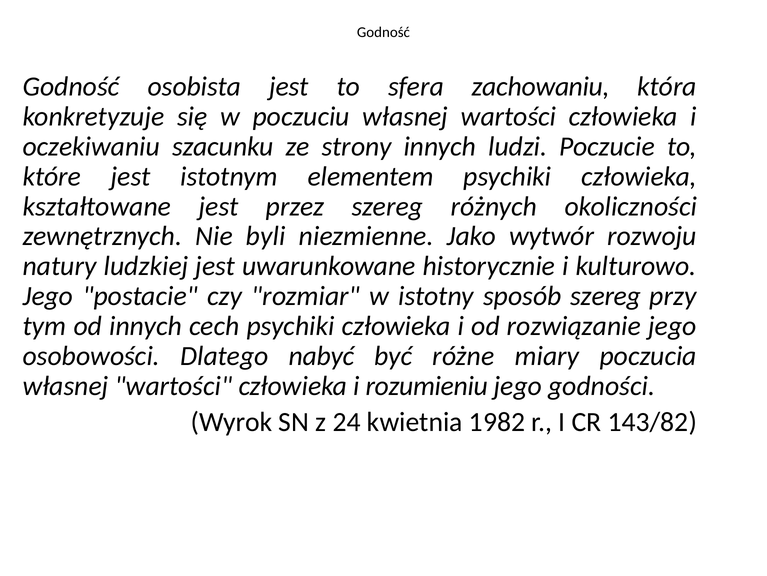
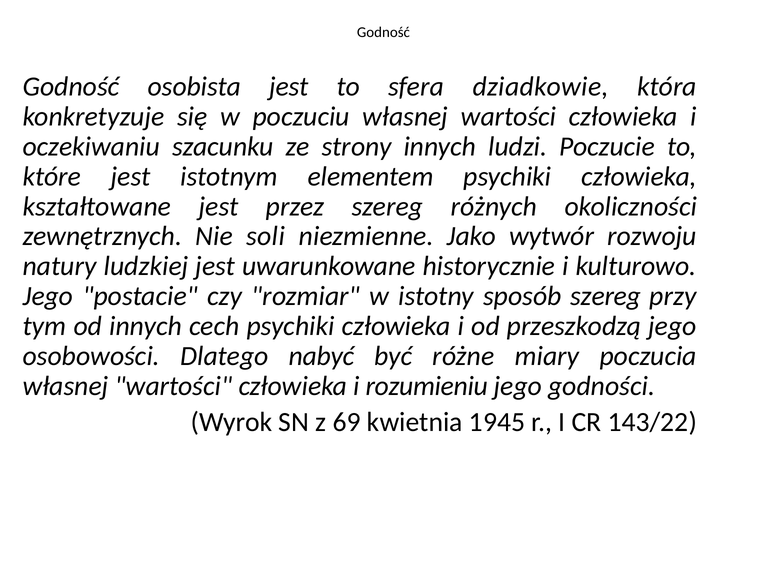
zachowaniu: zachowaniu -> dziadkowie (541, 87)
byli: byli -> soli (266, 236)
rozwiązanie: rozwiązanie -> przeszkodzą (574, 326)
24: 24 -> 69 (347, 421)
1982: 1982 -> 1945 (497, 421)
143/82: 143/82 -> 143/22 (652, 421)
